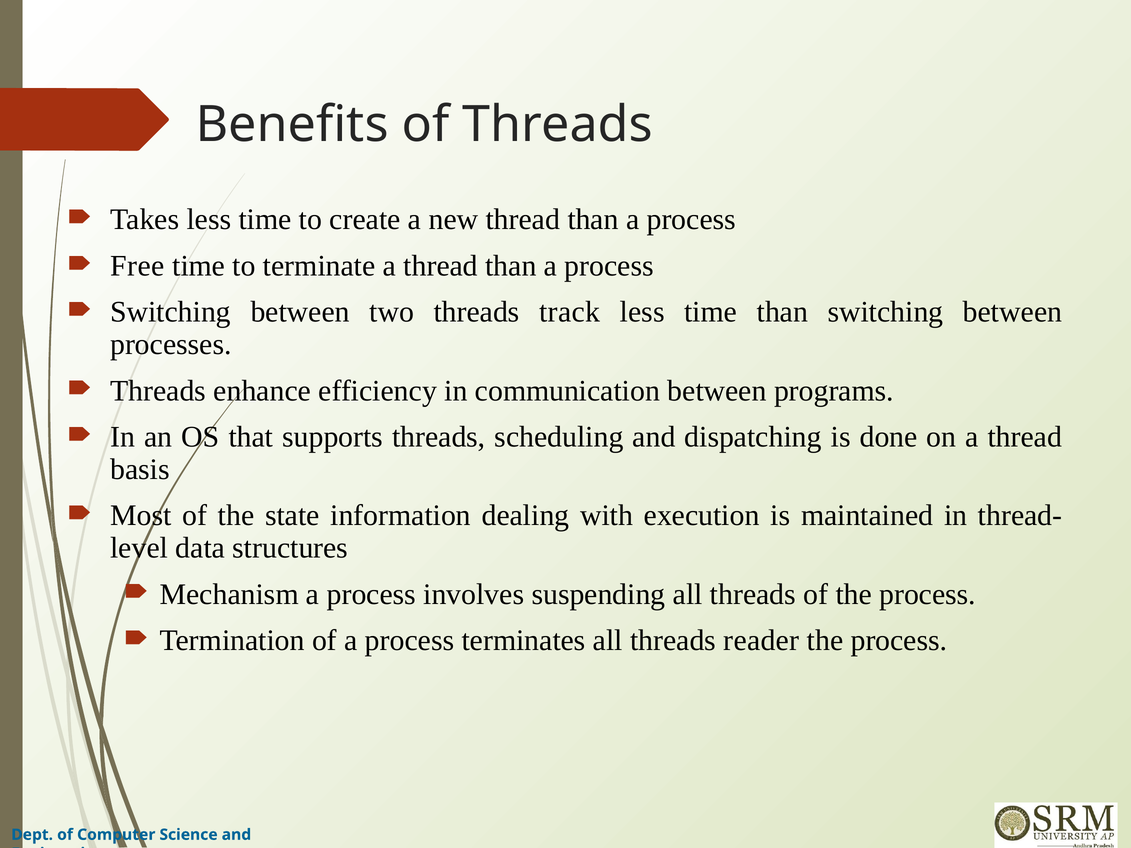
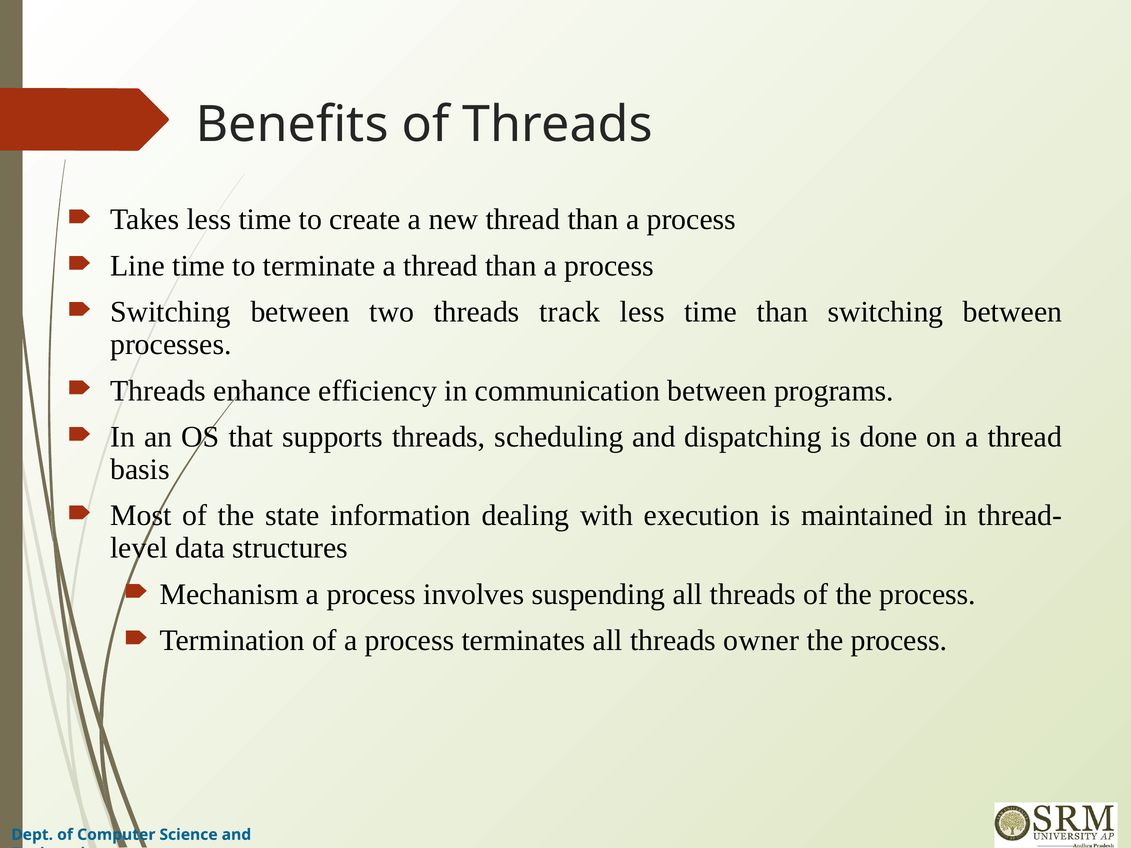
Free: Free -> Line (138, 266)
reader: reader -> owner (761, 641)
